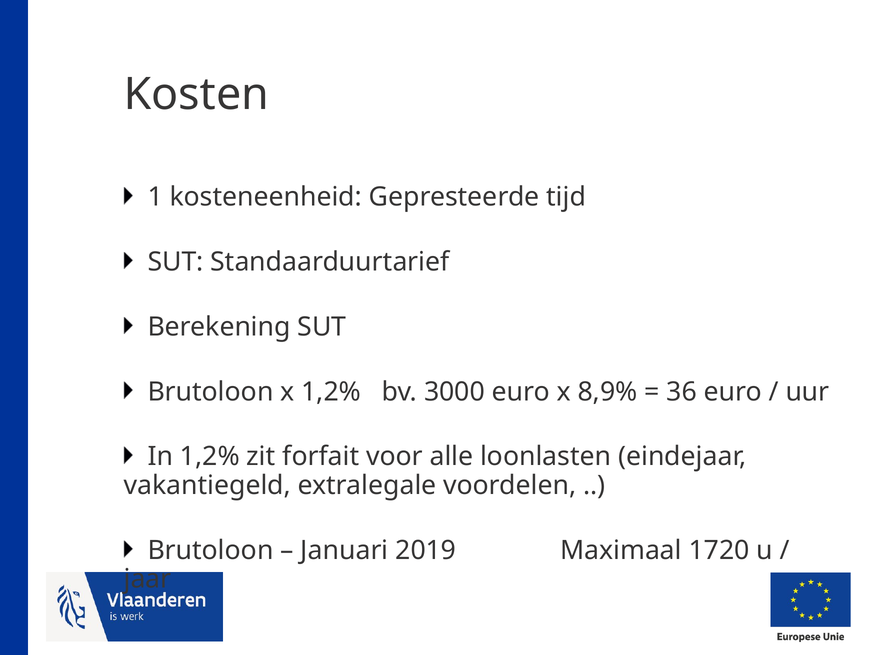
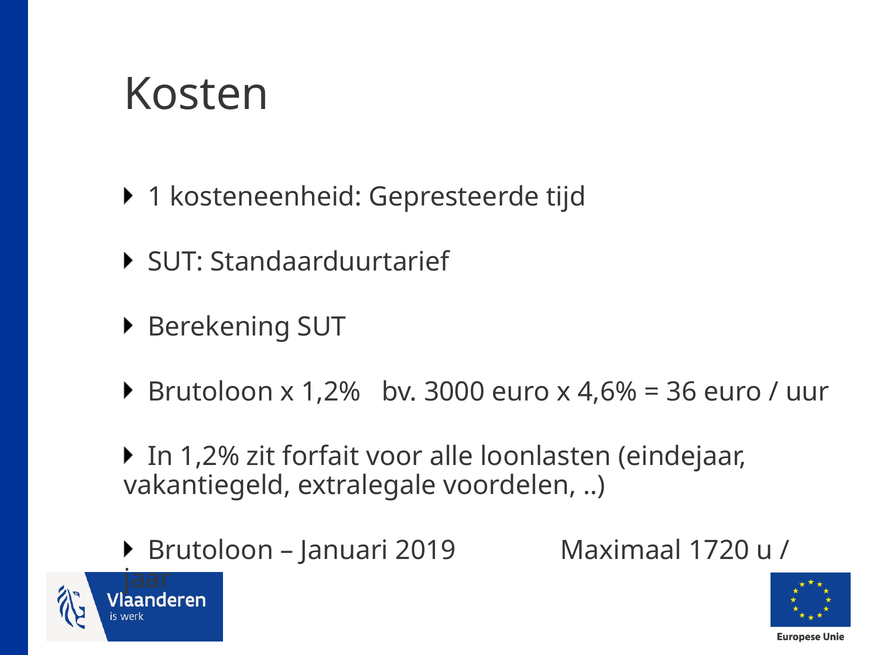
8,9%: 8,9% -> 4,6% (608, 392)
